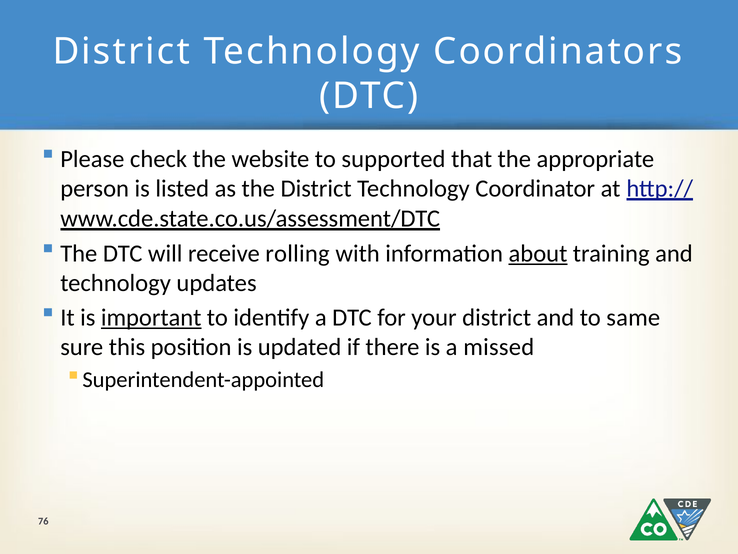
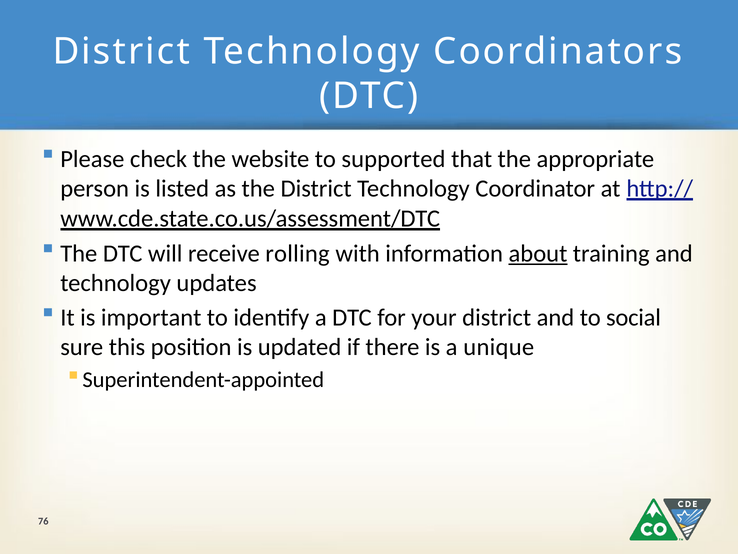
important underline: present -> none (151, 317)
same: same -> social (633, 317)
missed: missed -> unique (499, 347)
